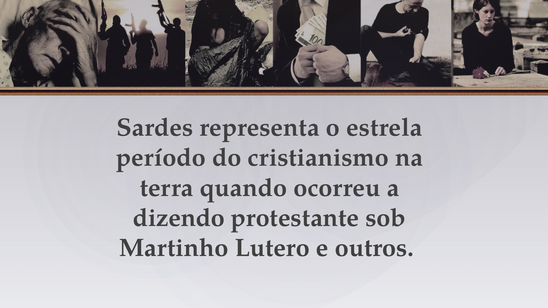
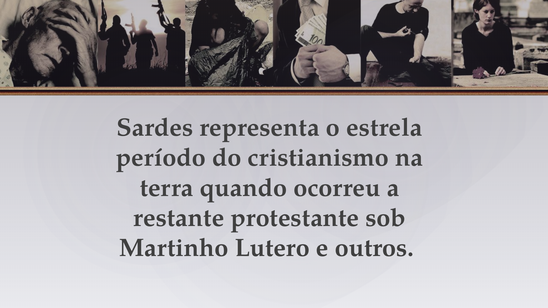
dizendo: dizendo -> restante (179, 218)
